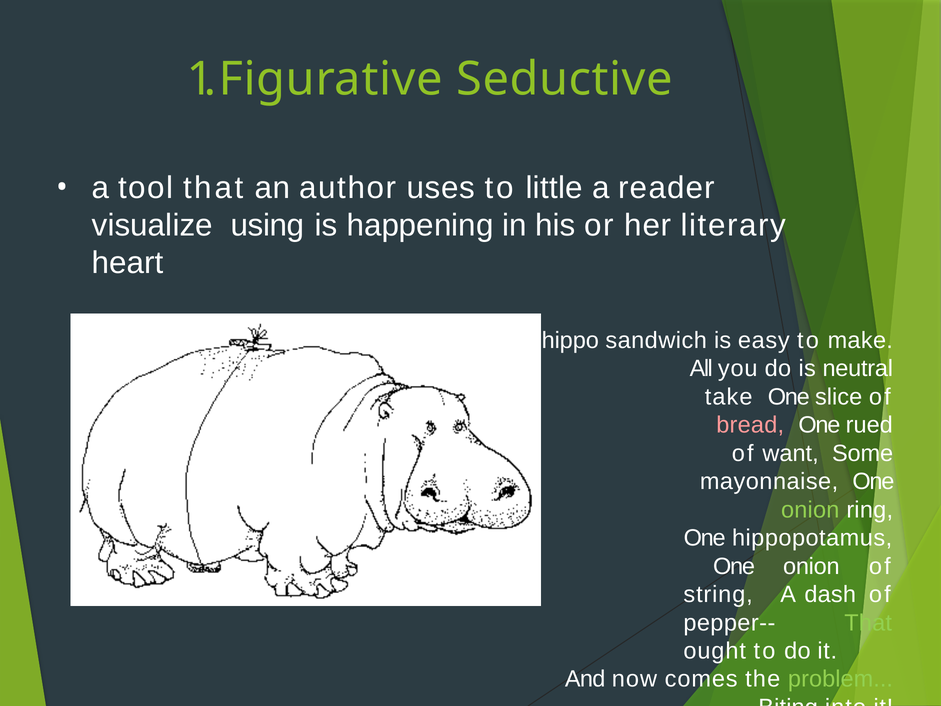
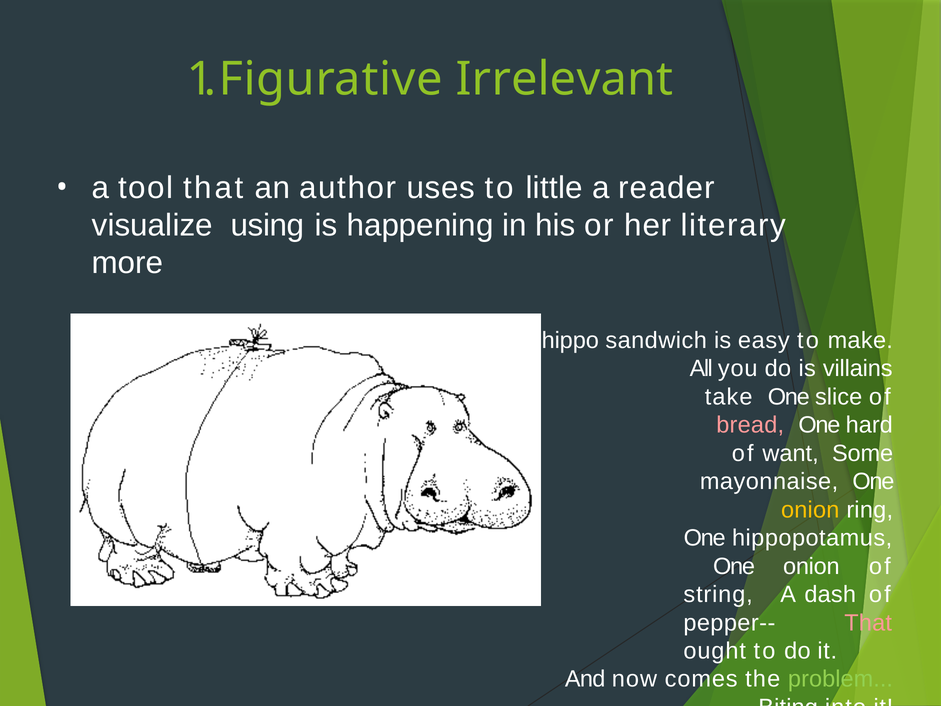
Seductive: Seductive -> Irrelevant (565, 79)
heart: heart -> more (128, 263)
neutral: neutral -> villains (858, 368)
rued: rued -> hard (869, 425)
onion colour: light green -> yellow (810, 510)
That colour: light green -> pink (868, 623)
